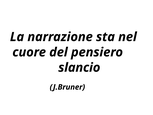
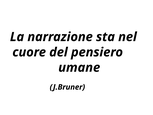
slancio: slancio -> umane (79, 67)
